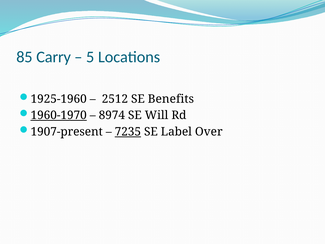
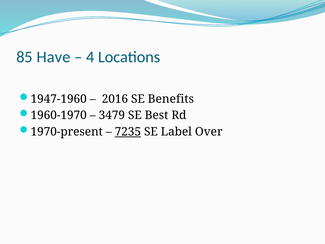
Carry: Carry -> Have (53, 57)
5: 5 -> 4 (90, 57)
1925-1960: 1925-1960 -> 1947-1960 (59, 99)
2512: 2512 -> 2016 (115, 99)
1960-1970 underline: present -> none (59, 115)
8974: 8974 -> 3479 (112, 115)
Will: Will -> Best (157, 115)
1907-present: 1907-present -> 1970-present (67, 132)
